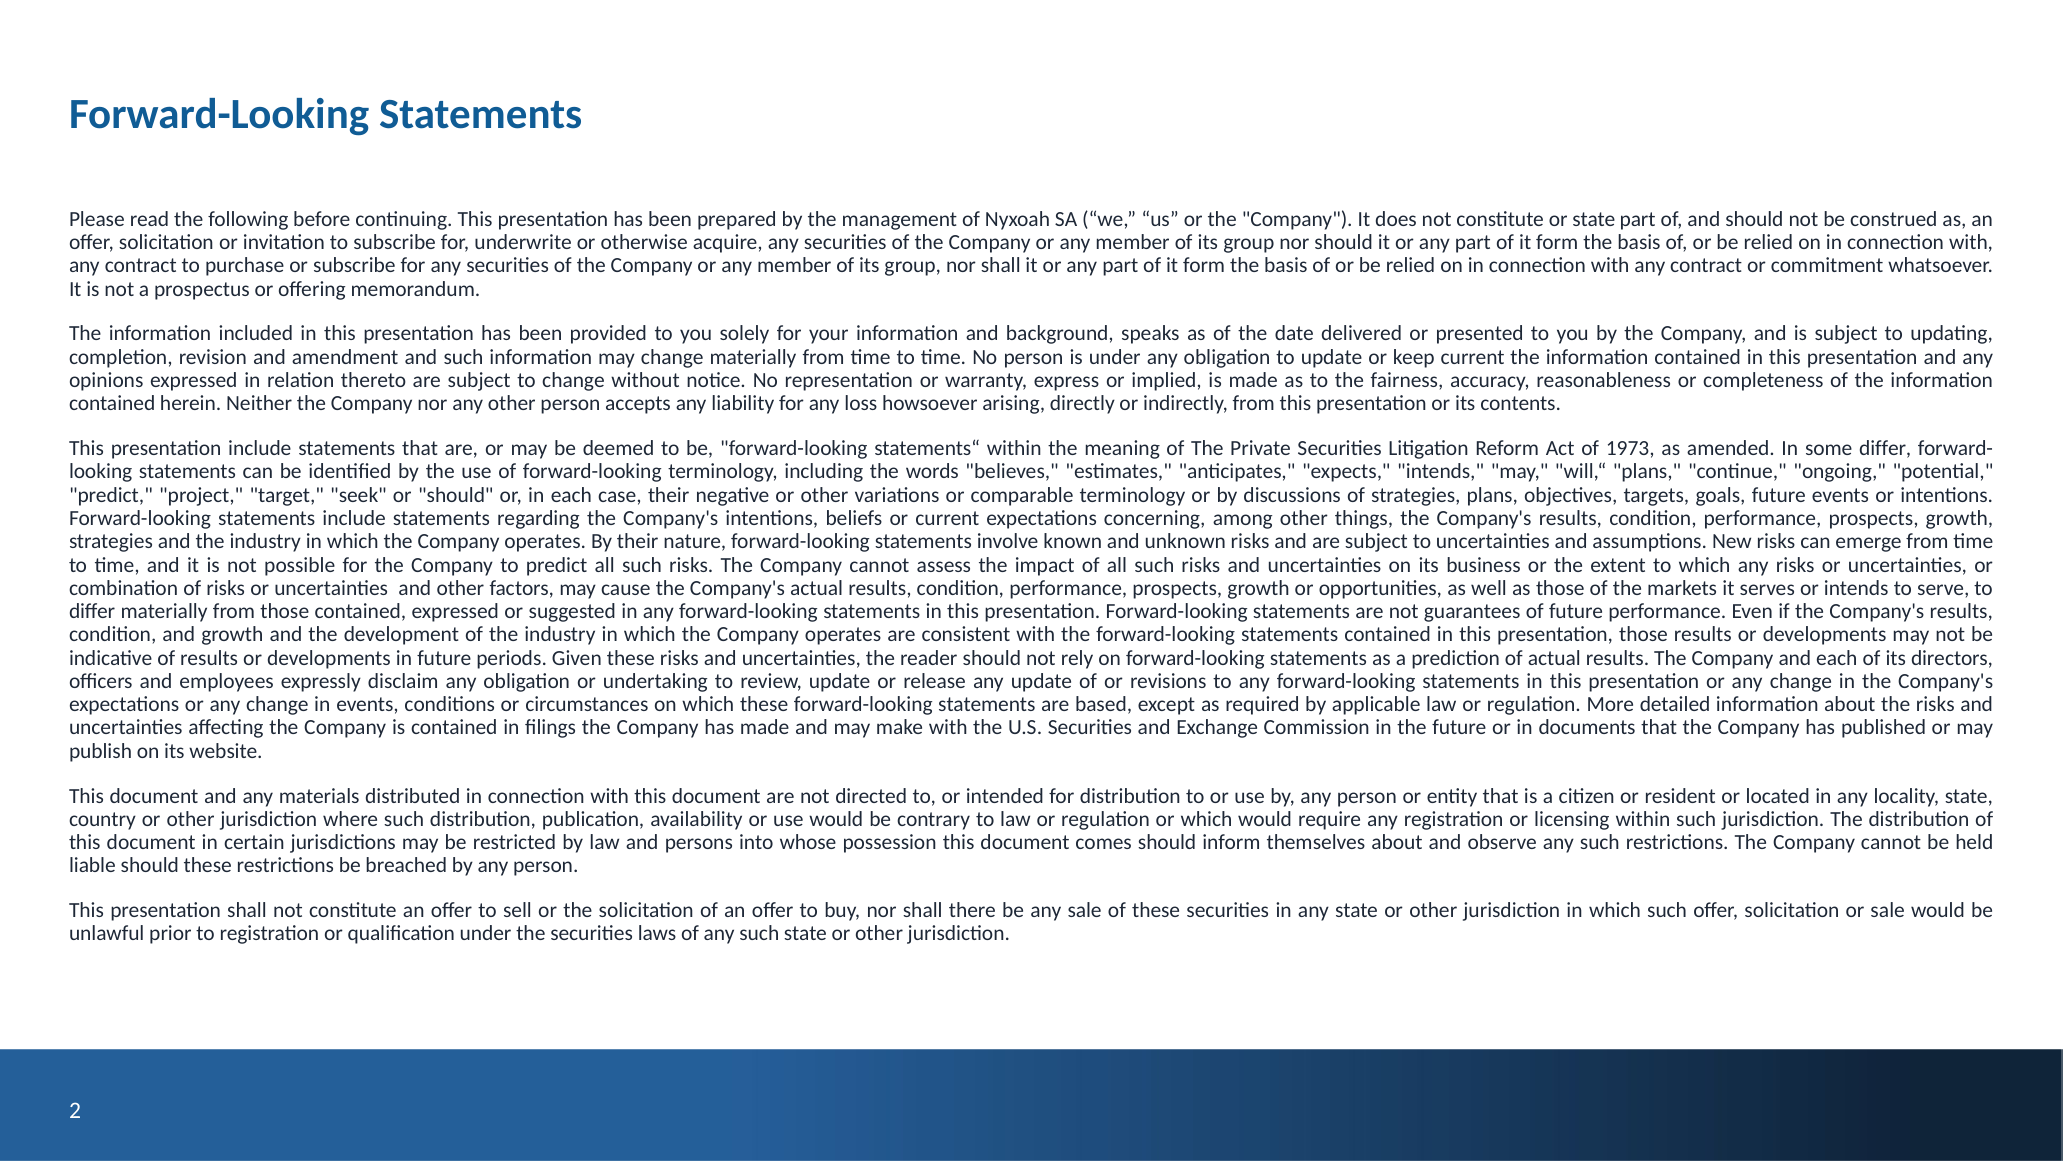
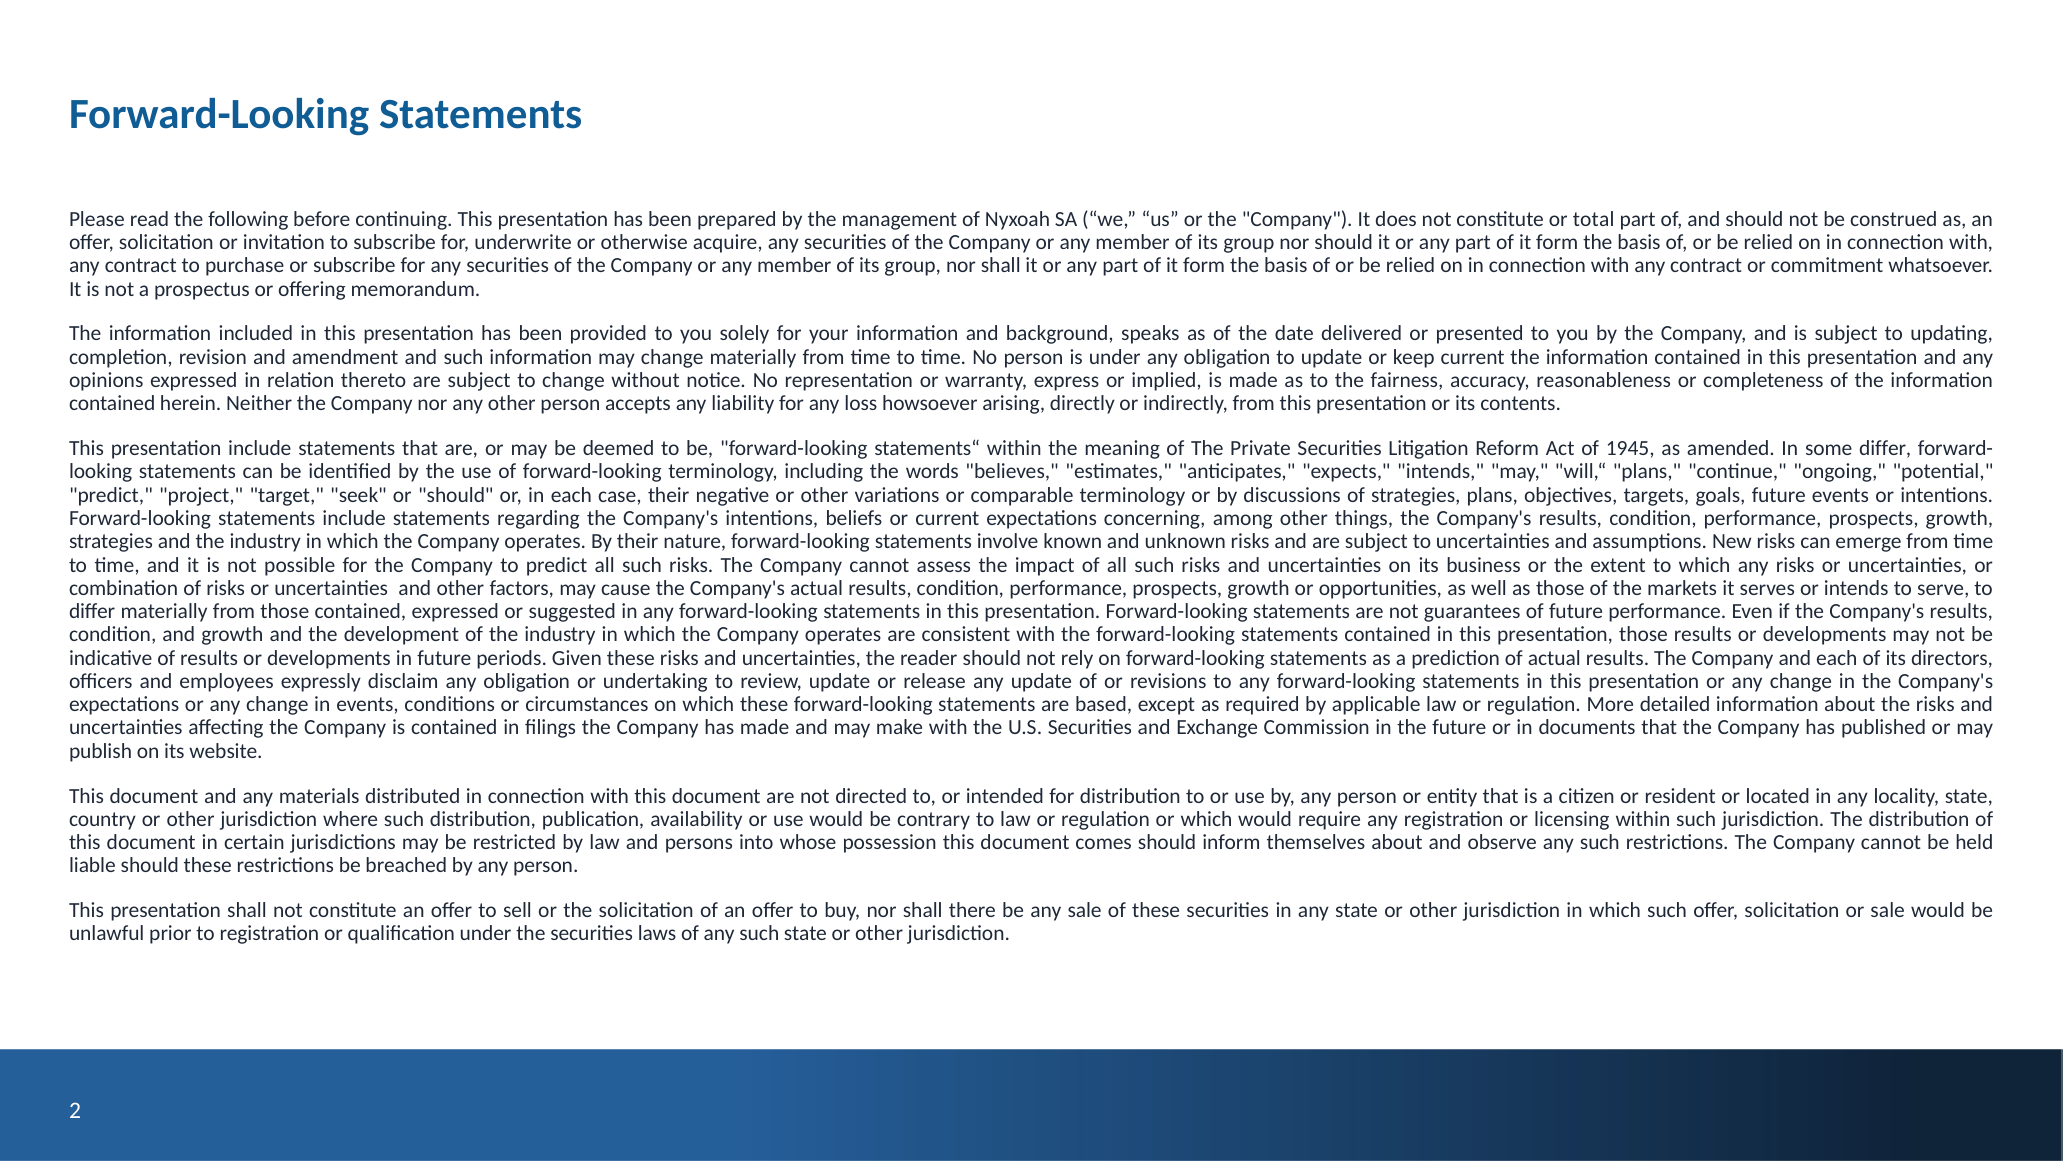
or state: state -> total (1594, 219)
1973: 1973 -> 1945 (1630, 448)
